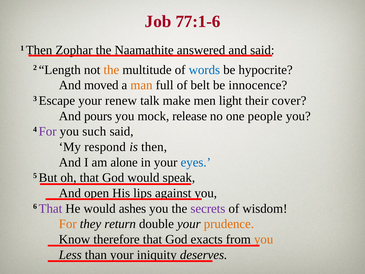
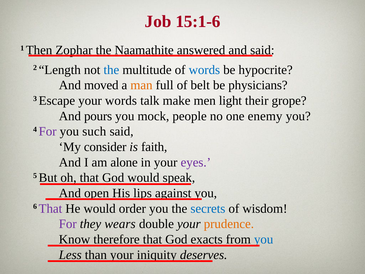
77:1-6: 77:1-6 -> 15:1-6 (198, 22)
the colour: orange -> blue (111, 70)
innocence: innocence -> physicians (258, 85)
your renew: renew -> words (121, 101)
cover: cover -> grope (289, 101)
release: release -> people (190, 116)
people: people -> enemy (265, 116)
respond: respond -> consider (105, 147)
is then: then -> faith (154, 147)
eyes colour: blue -> purple (196, 162)
ashes: ashes -> order (132, 208)
secrets colour: purple -> blue (208, 208)
For colour: orange -> purple (68, 224)
return: return -> wears (120, 224)
you colour: orange -> blue (264, 239)
